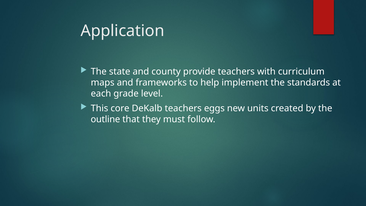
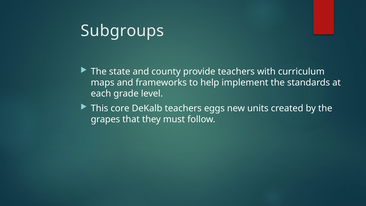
Application: Application -> Subgroups (122, 31)
outline: outline -> grapes (105, 119)
